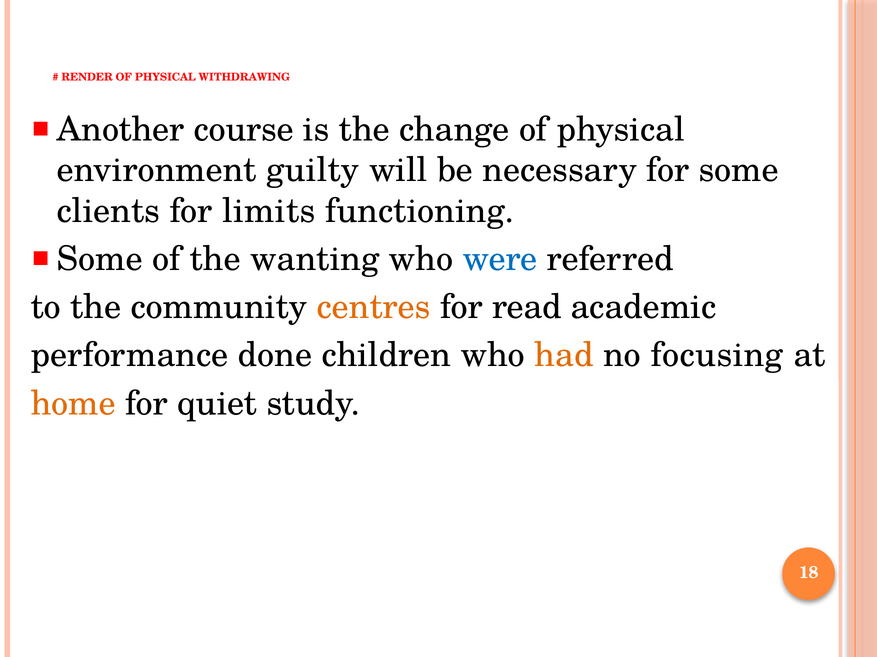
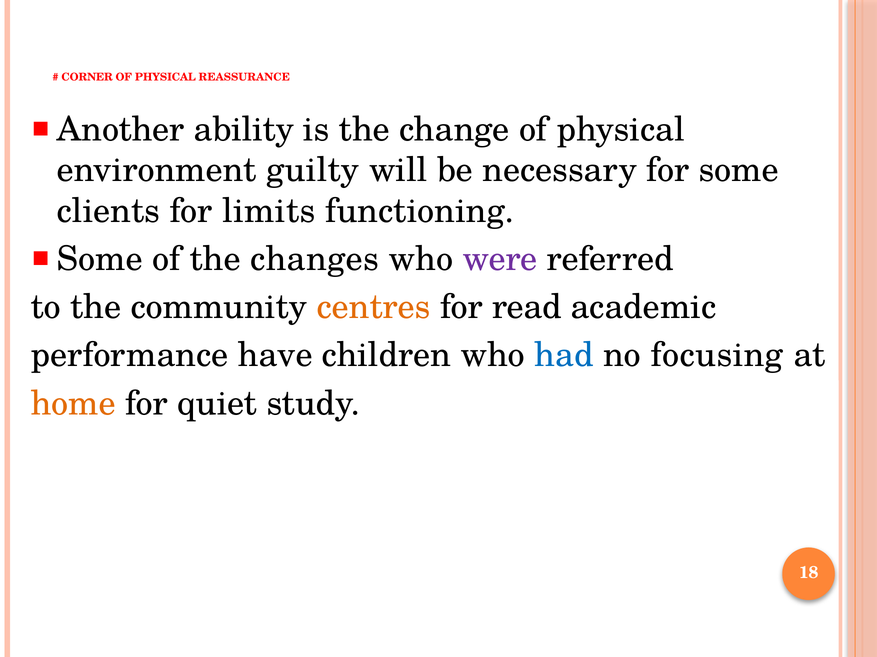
RENDER: RENDER -> CORNER (87, 77)
WITHDRAWING: WITHDRAWING -> REASSURANCE (244, 77)
course: course -> ability (244, 129)
wanting: wanting -> changes (315, 259)
were colour: blue -> purple (500, 259)
done: done -> have (275, 356)
had colour: orange -> blue (564, 356)
